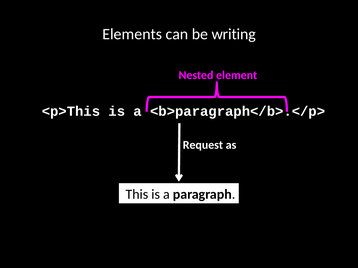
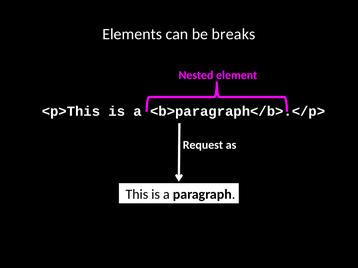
writing: writing -> breaks (234, 34)
